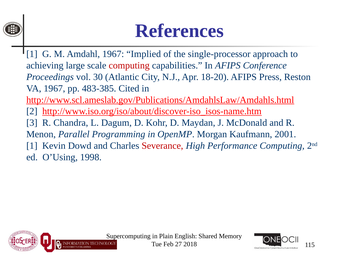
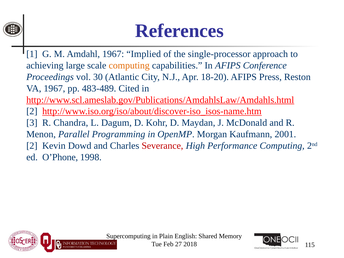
computing colour: red -> orange (129, 65)
483-385: 483-385 -> 483-489 (99, 88)
1: 1 -> 2 (32, 146)
O’Using: O’Using -> O’Phone (60, 157)
